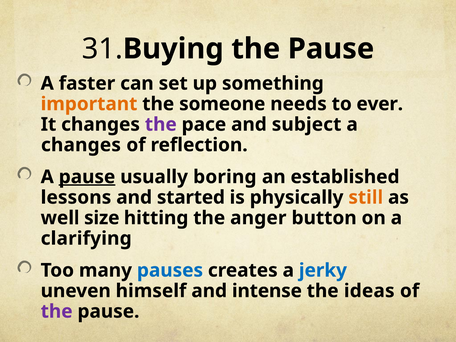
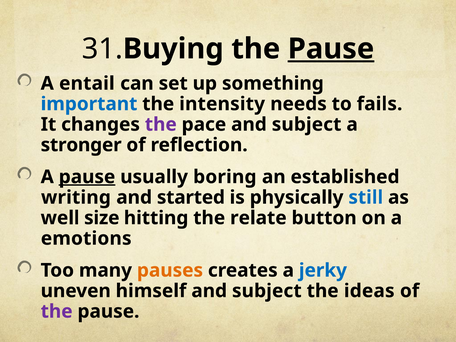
Pause underline: none -> present (331, 49)
faster: faster -> entail (87, 83)
important colour: orange -> blue (89, 104)
someone: someone -> intensity (222, 104)
ever: ever -> fails (380, 104)
changes: changes -> stronger (81, 145)
lessons: lessons -> writing (76, 197)
still colour: orange -> blue (366, 197)
anger: anger -> relate (258, 218)
clarifying: clarifying -> emotions (86, 238)
pauses colour: blue -> orange (170, 270)
intense: intense -> subject (267, 291)
